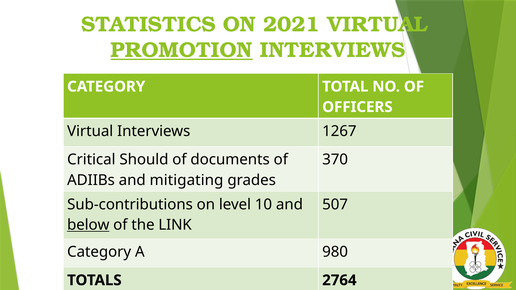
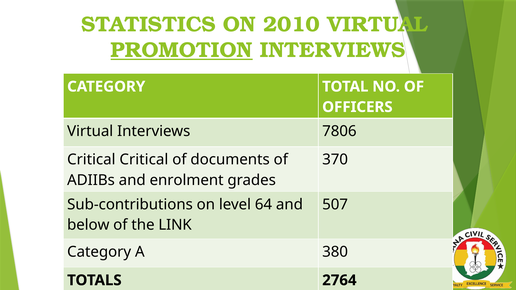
2021: 2021 -> 2010 (291, 24)
1267: 1267 -> 7806 (339, 131)
Critical Should: Should -> Critical (144, 160)
mitigating: mitigating -> enrolment (187, 180)
10: 10 -> 64 (263, 205)
below underline: present -> none (88, 225)
980: 980 -> 380 (335, 252)
